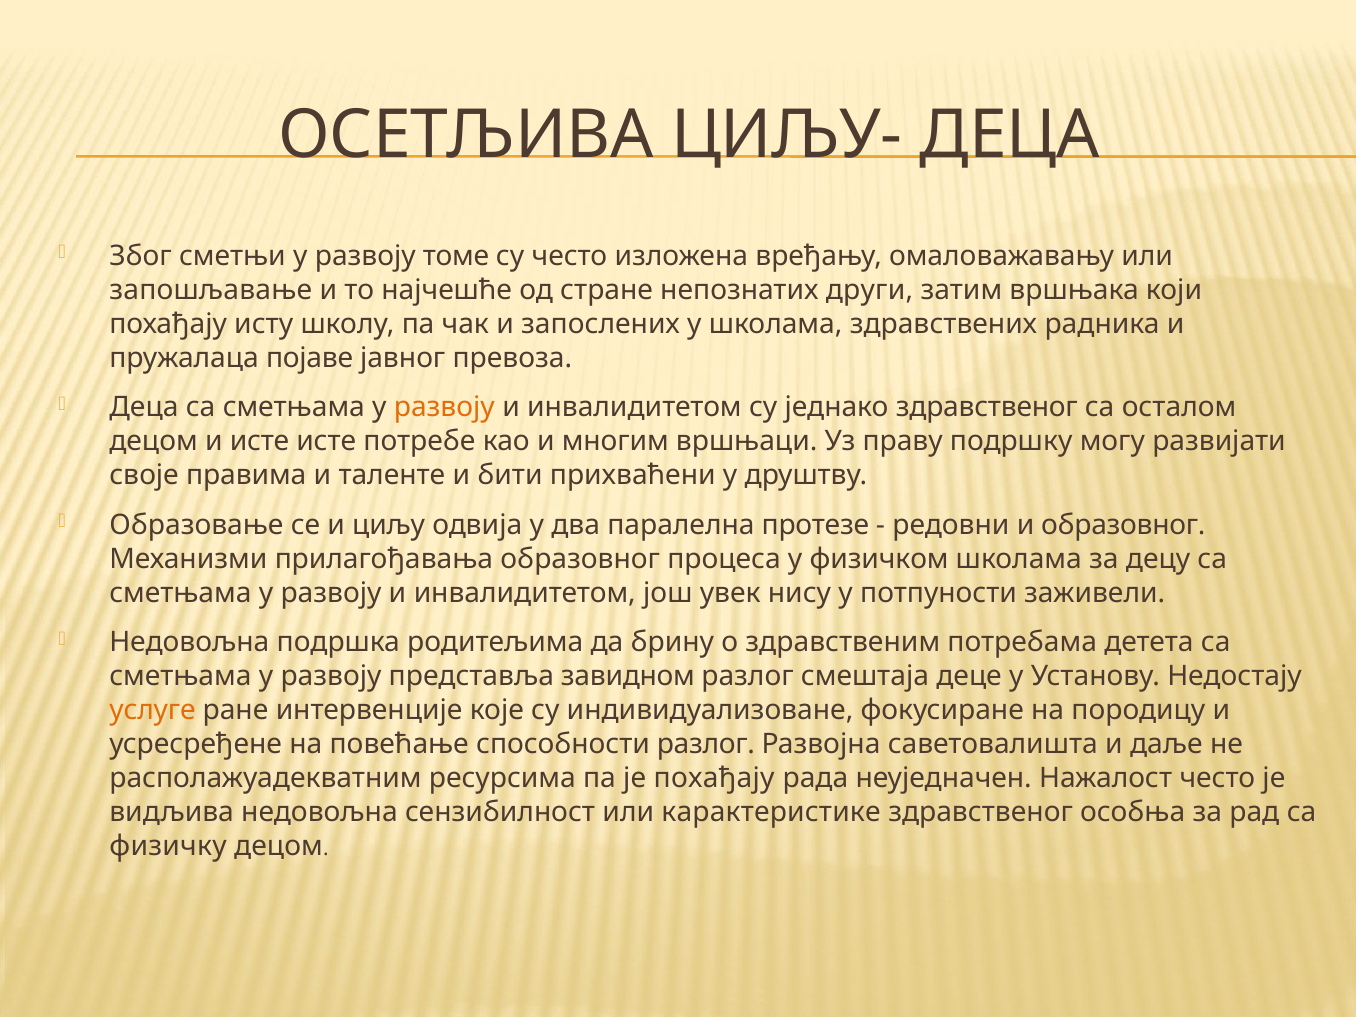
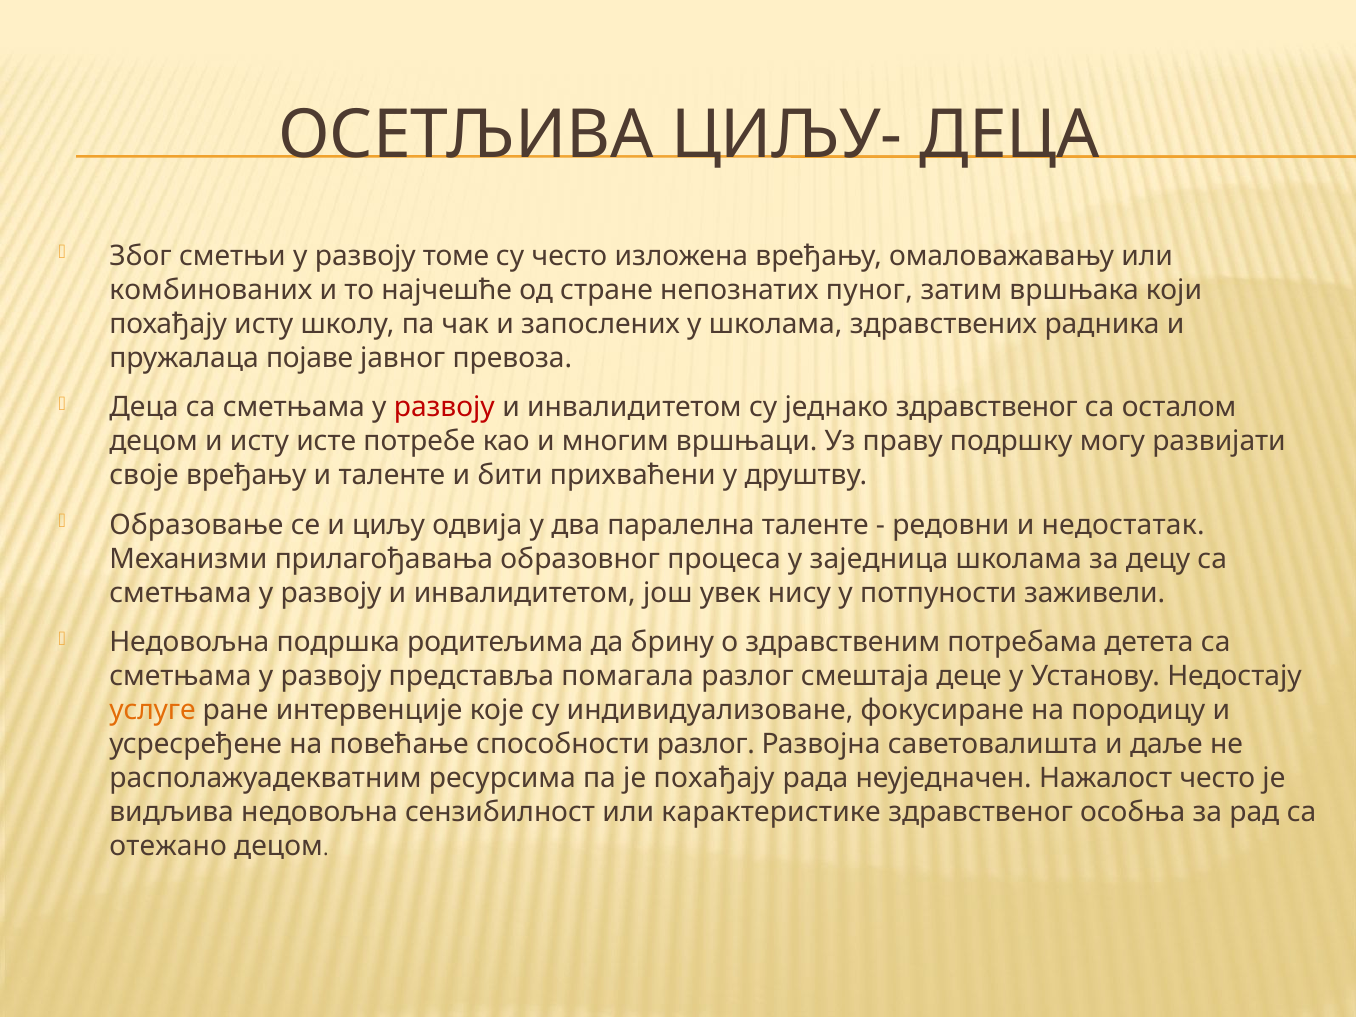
запошљавање: запошљавање -> комбинованих (211, 290)
други: други -> пуног (869, 290)
развоју colour: orange -> red (444, 407)
и исте: исте -> исту (259, 441)
своје правима: правима -> вређању (246, 475)
паралелна протезе: протезе -> таленте (815, 525)
и образовног: образовног -> недостатак (1123, 525)
физичком: физичком -> заједница (879, 559)
завидном: завидном -> помагала (628, 676)
физичку: физичку -> отежано (168, 846)
